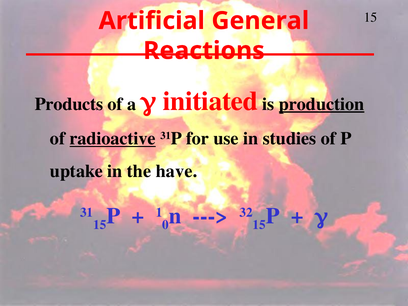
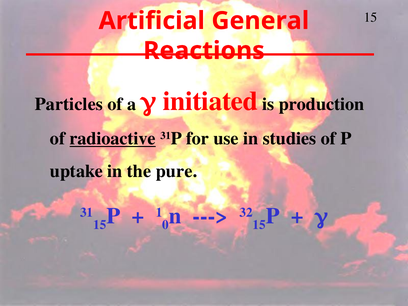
Products: Products -> Particles (69, 104)
production underline: present -> none (322, 104)
have: have -> pure (176, 171)
